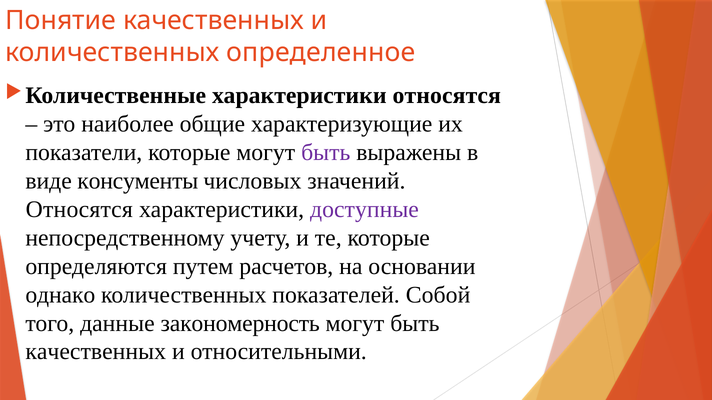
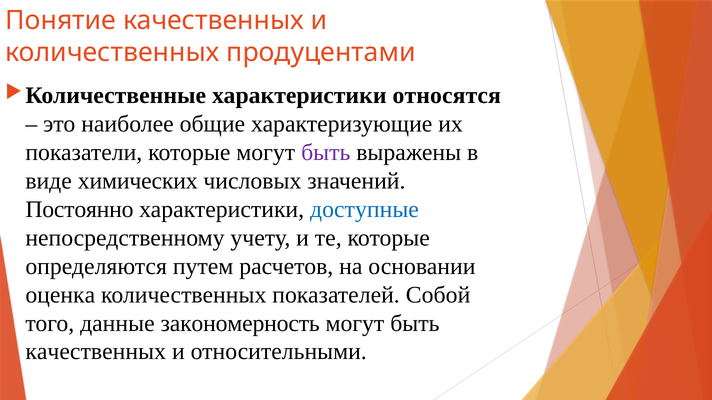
определенное: определенное -> продуцентами (321, 53)
консументы: консументы -> химических (138, 181)
Относятся: Относятся -> Постоянно (79, 210)
доступные colour: purple -> blue (364, 210)
однако: однако -> оценка (60, 295)
